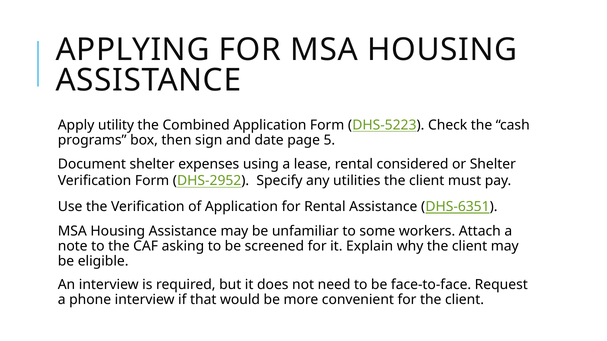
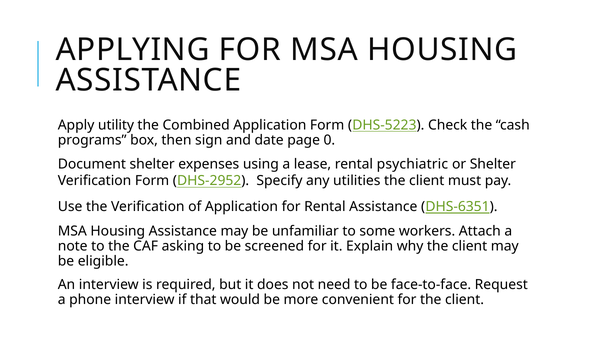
5: 5 -> 0 (329, 141)
considered: considered -> psychiatric (412, 164)
